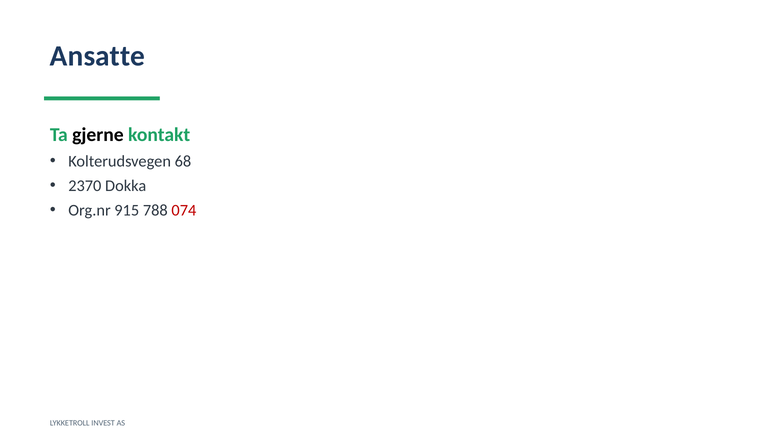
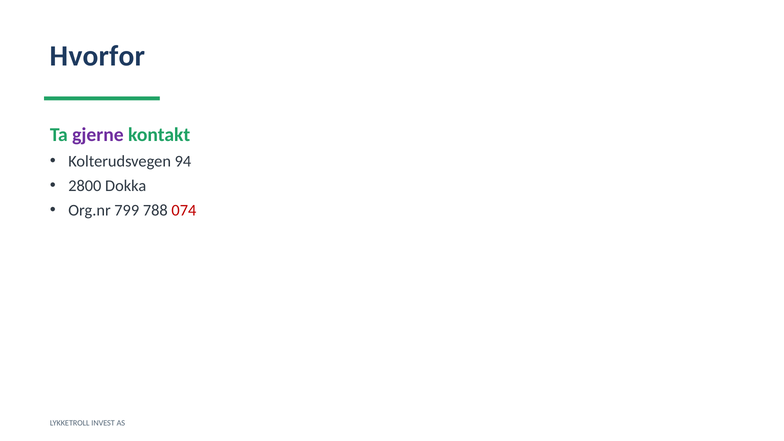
Ansatte: Ansatte -> Hvorfor (98, 56)
gjerne colour: black -> purple (98, 135)
68: 68 -> 94 (183, 161)
2370: 2370 -> 2800 (85, 186)
915: 915 -> 799 (127, 210)
